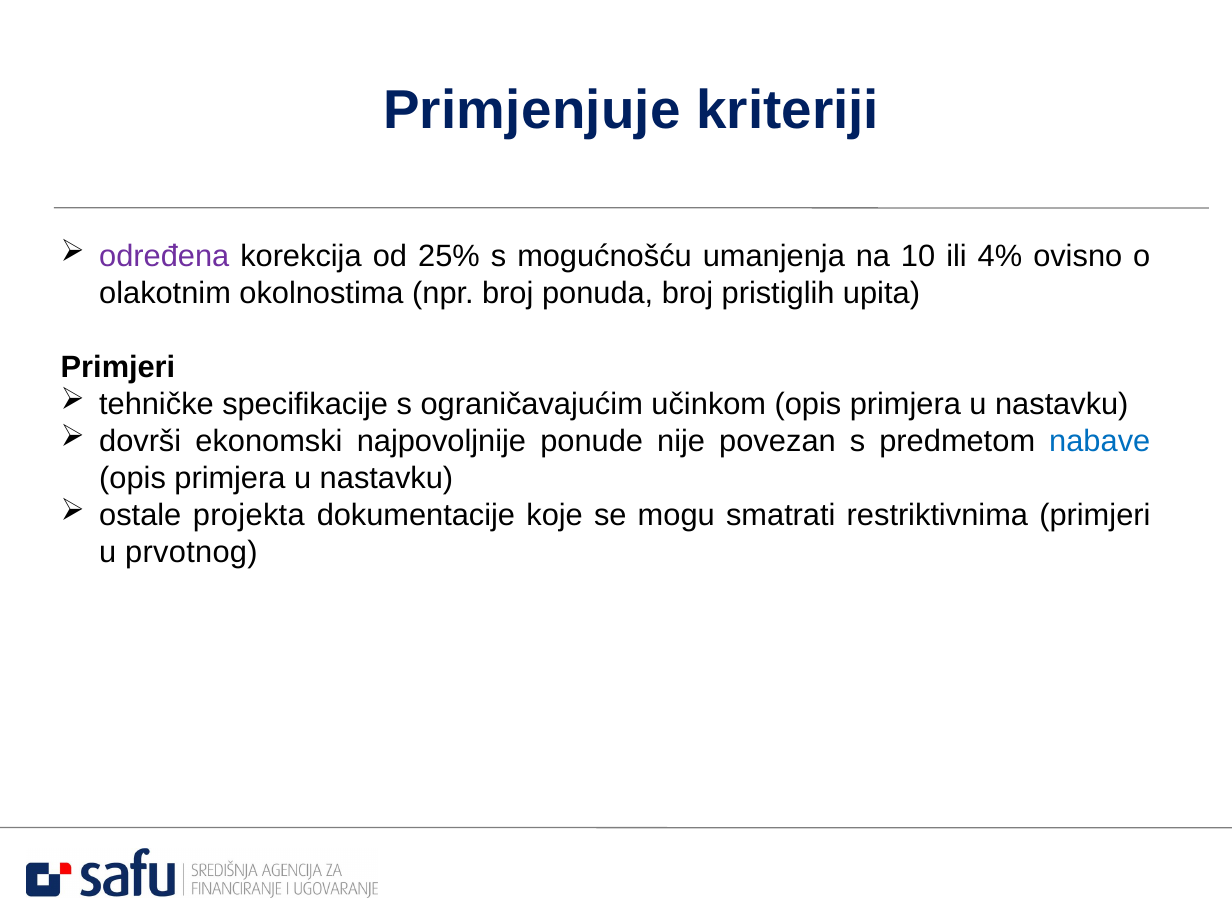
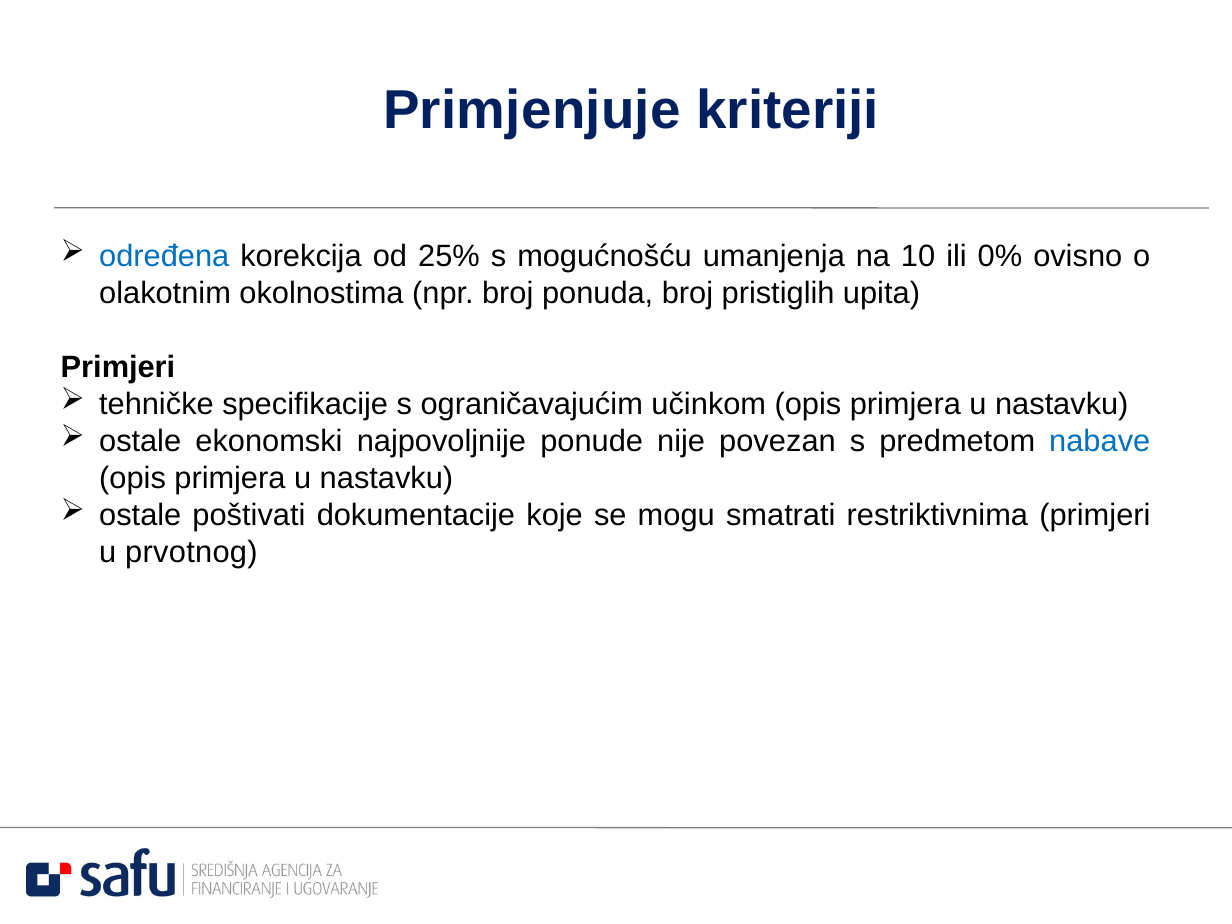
određena colour: purple -> blue (164, 257)
4%: 4% -> 0% (1000, 257)
dovrši: dovrši -> ostale (140, 442)
projekta: projekta -> poštivati (249, 515)
